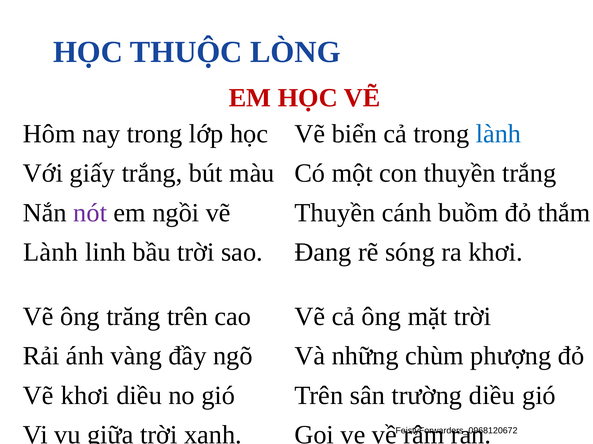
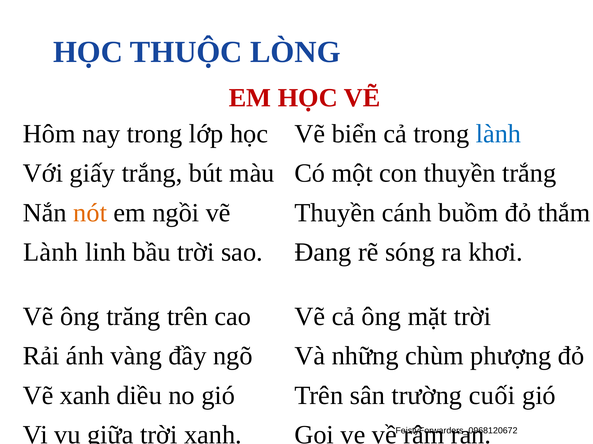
nót colour: purple -> orange (90, 213)
Vẽ khơi: khơi -> xanh (85, 396)
trường diều: diều -> cuối (492, 396)
